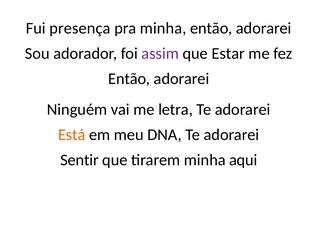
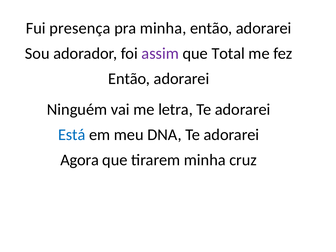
Estar: Estar -> Total (228, 53)
Está colour: orange -> blue (72, 135)
Sentir: Sentir -> Agora (80, 160)
aqui: aqui -> cruz (243, 160)
